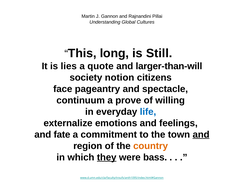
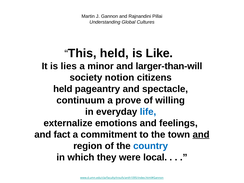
This long: long -> held (114, 53)
Still: Still -> Like (159, 53)
quote: quote -> minor (101, 66)
face: face -> held (63, 89)
fate: fate -> fact (62, 134)
country colour: orange -> blue (151, 146)
they underline: present -> none (107, 157)
bass: bass -> local (155, 157)
